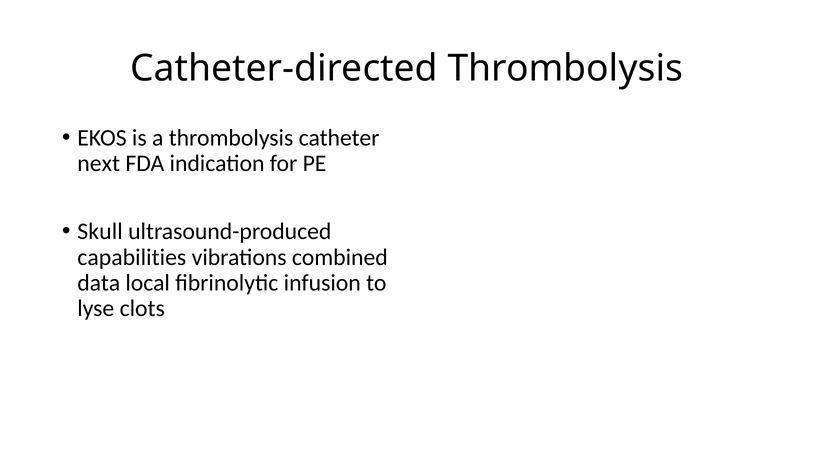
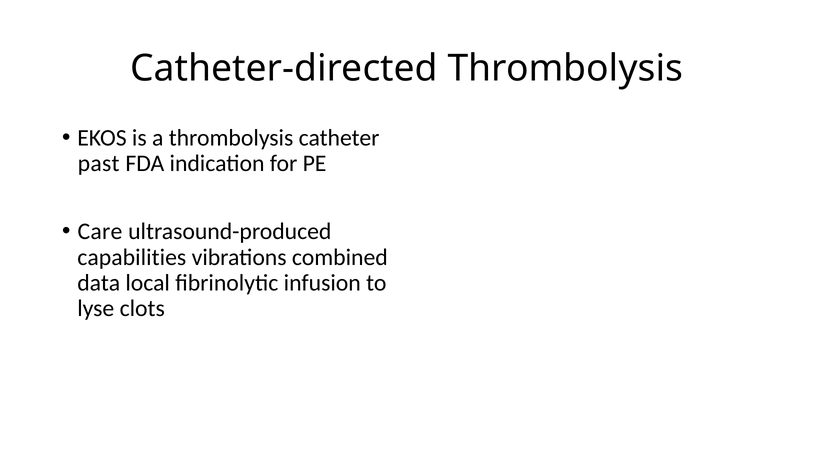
next: next -> past (99, 163)
Skull: Skull -> Care (100, 232)
